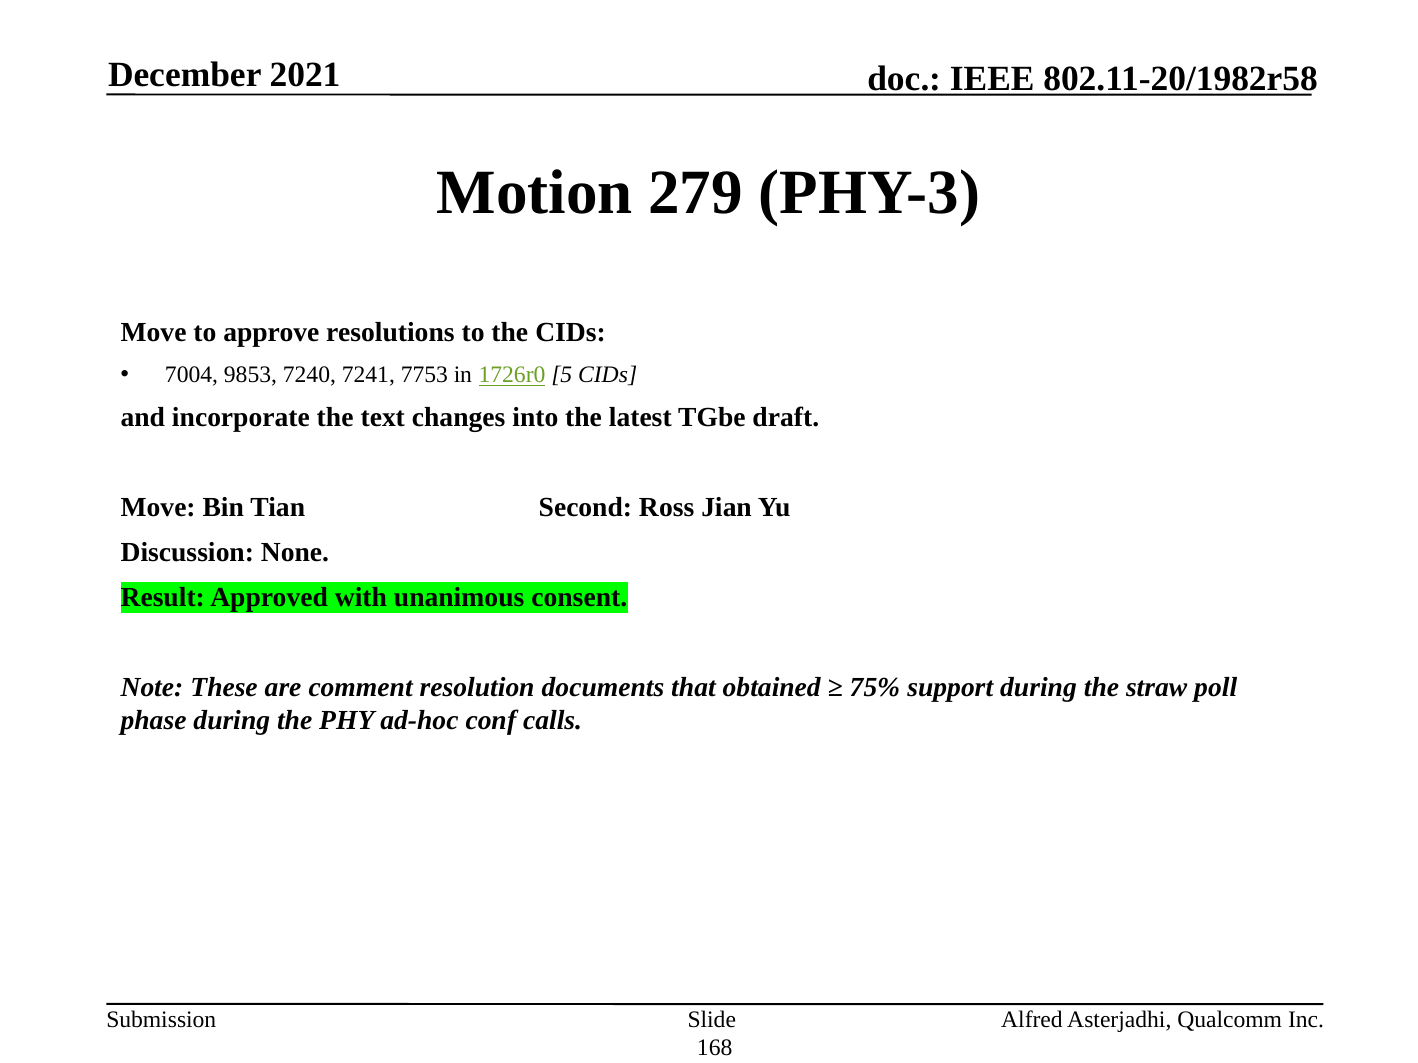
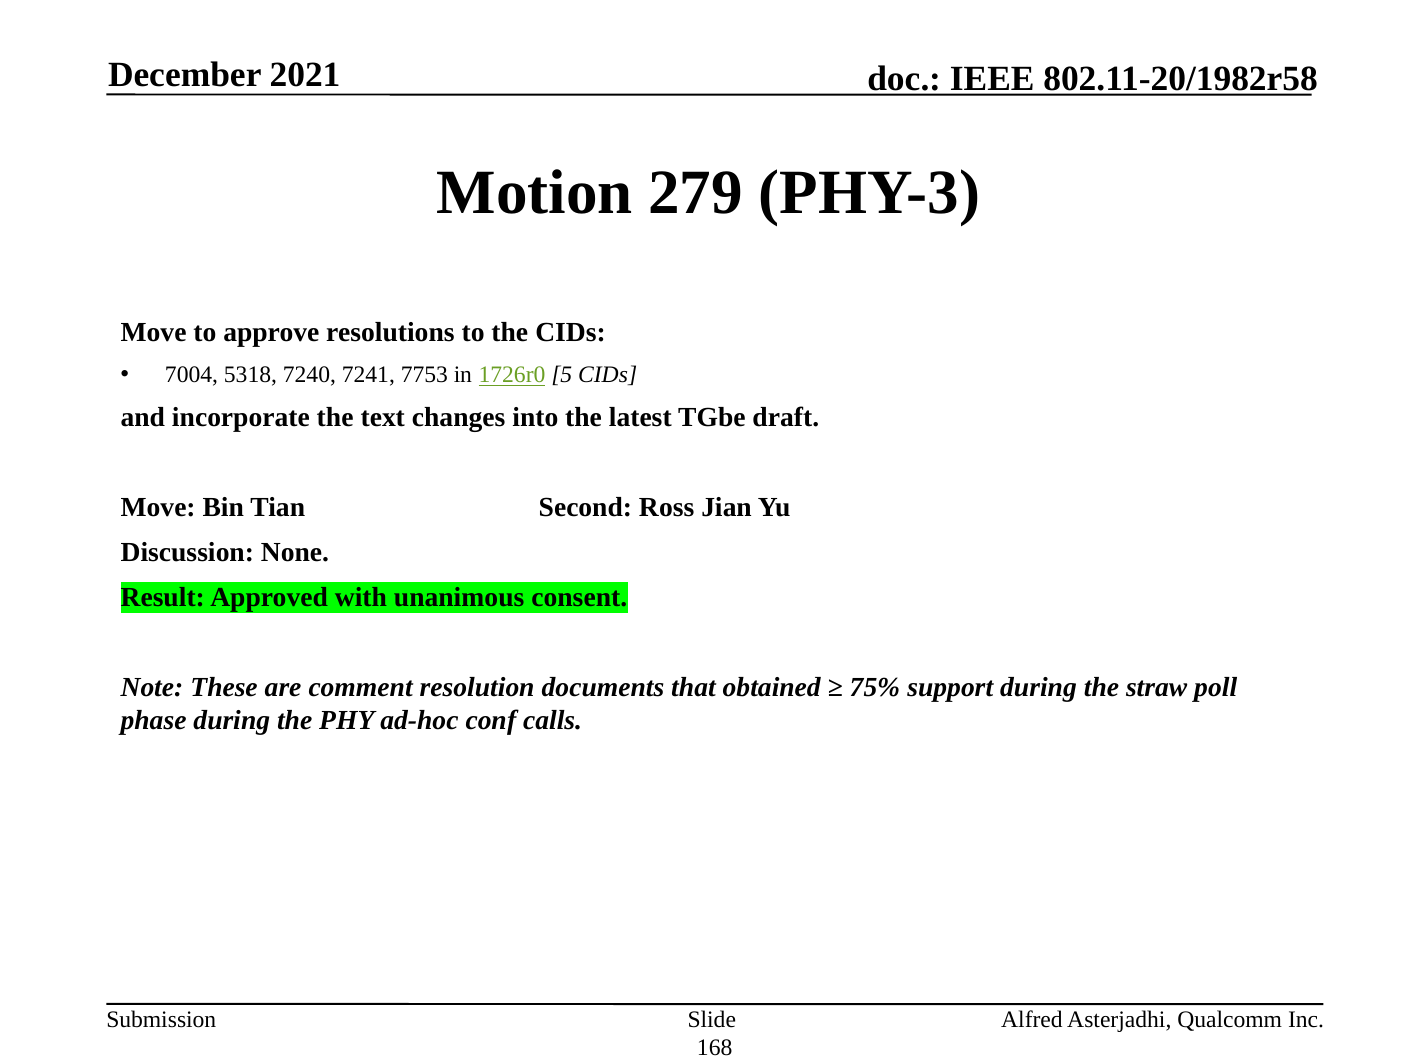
9853: 9853 -> 5318 (250, 375)
